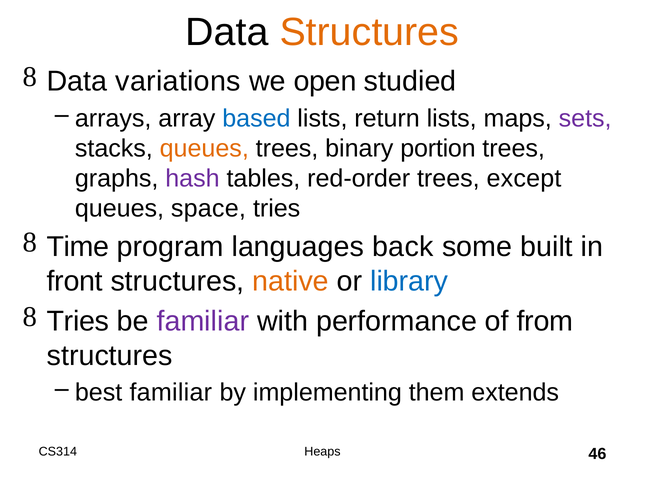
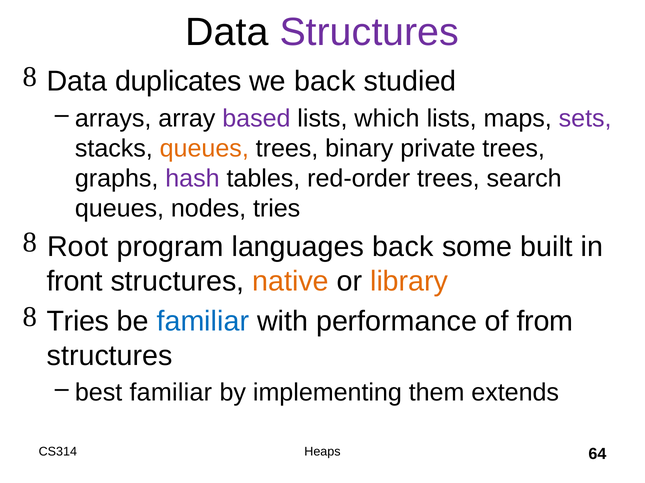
Structures colour: orange -> purple (369, 32)
variations: variations -> duplicates (178, 82)
we open: open -> back (325, 82)
based colour: blue -> purple (256, 119)
return: return -> which (387, 119)
portion: portion -> private (438, 149)
except: except -> search (524, 179)
space: space -> nodes (209, 209)
Time: Time -> Root (78, 247)
library colour: blue -> orange (409, 282)
familiar colour: purple -> blue (203, 322)
46: 46 -> 64 (597, 455)
